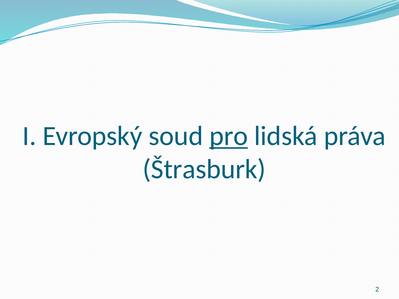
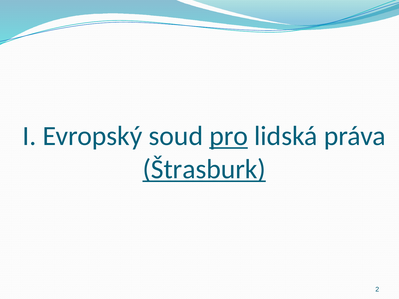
Štrasburk underline: none -> present (204, 169)
